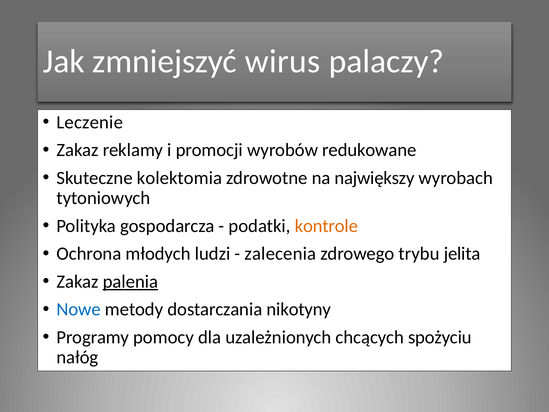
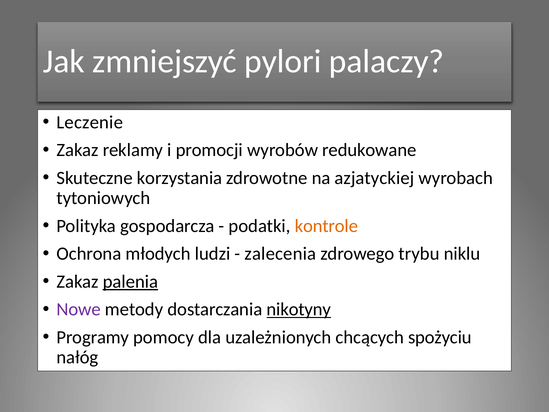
wirus: wirus -> pylori (283, 61)
kolektomia: kolektomia -> korzystania (180, 178)
największy: największy -> azjatyckiej (374, 178)
jelita: jelita -> niklu (462, 254)
Nowe colour: blue -> purple (79, 309)
nikotyny underline: none -> present (299, 309)
